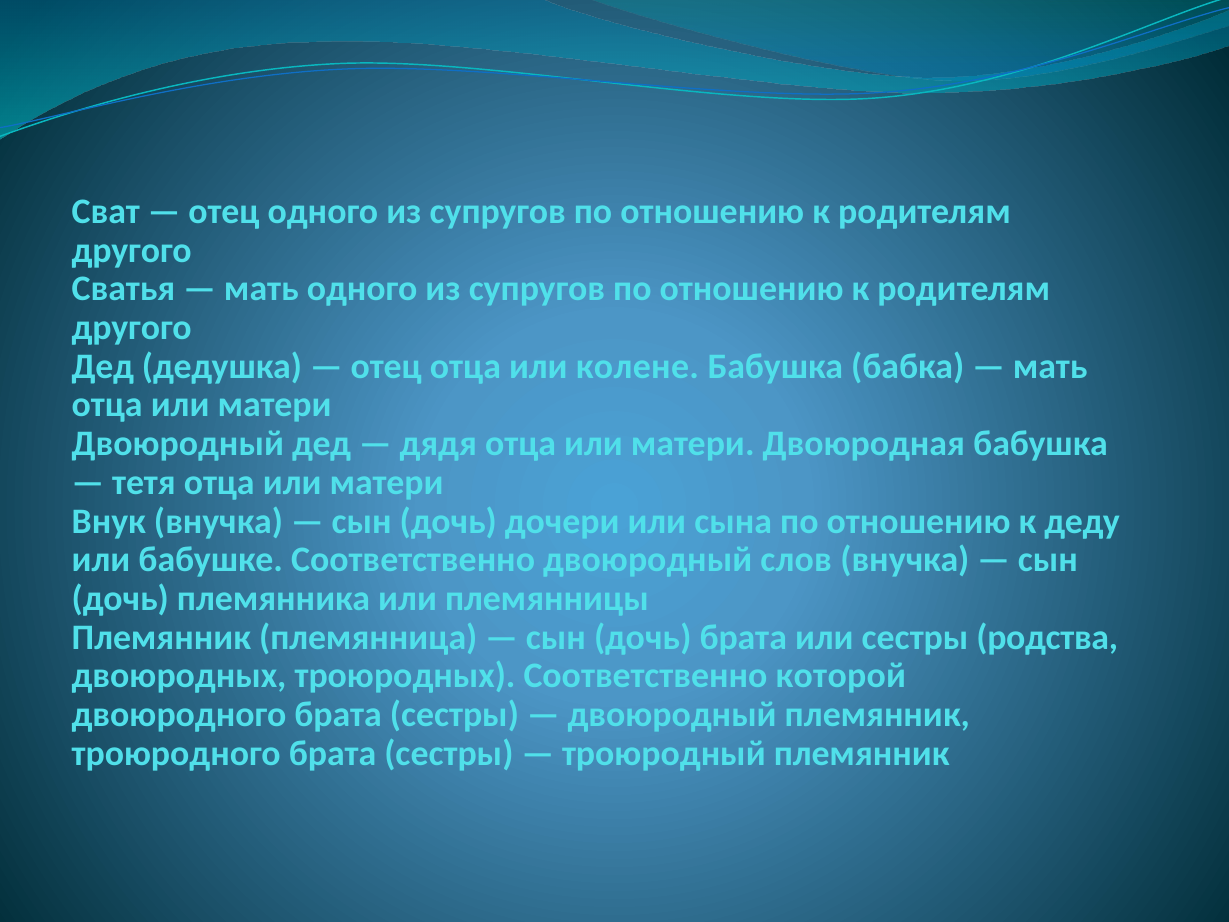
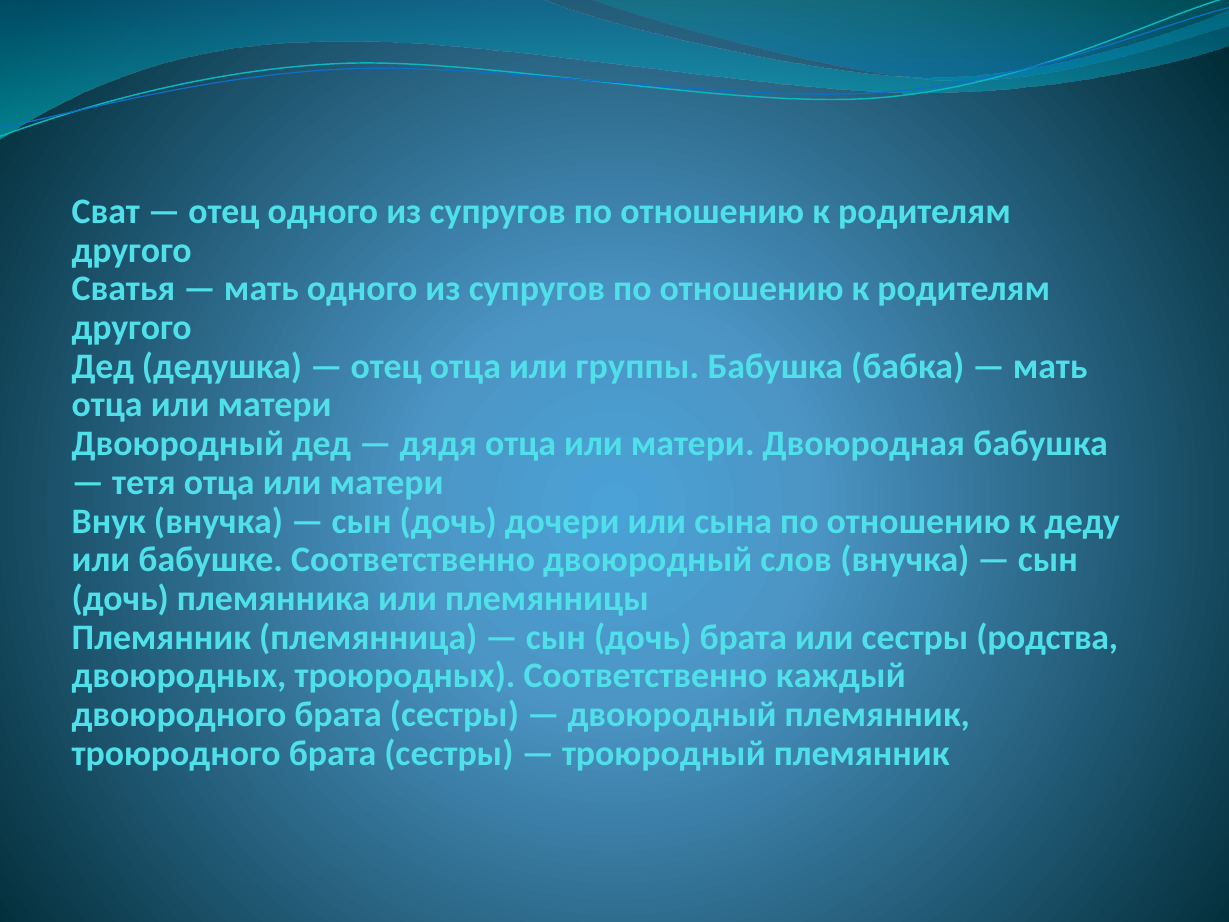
колене: колене -> группы (638, 366)
которой: которой -> каждый (841, 676)
